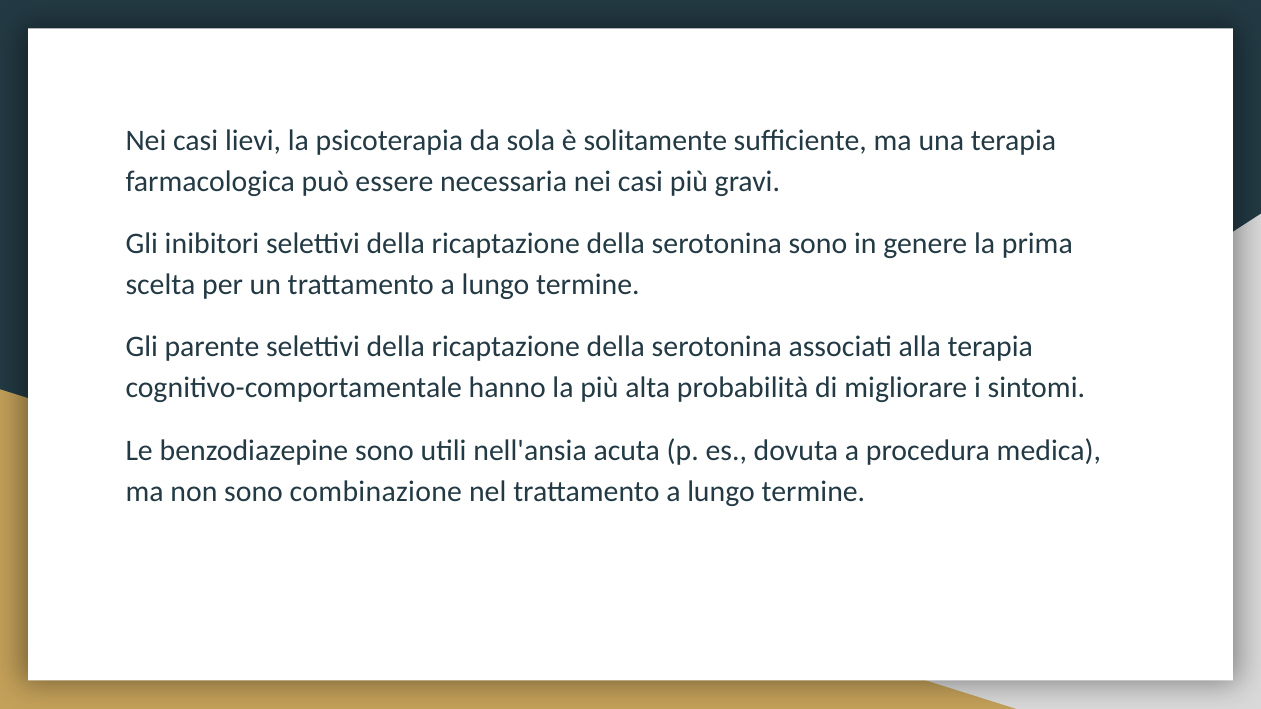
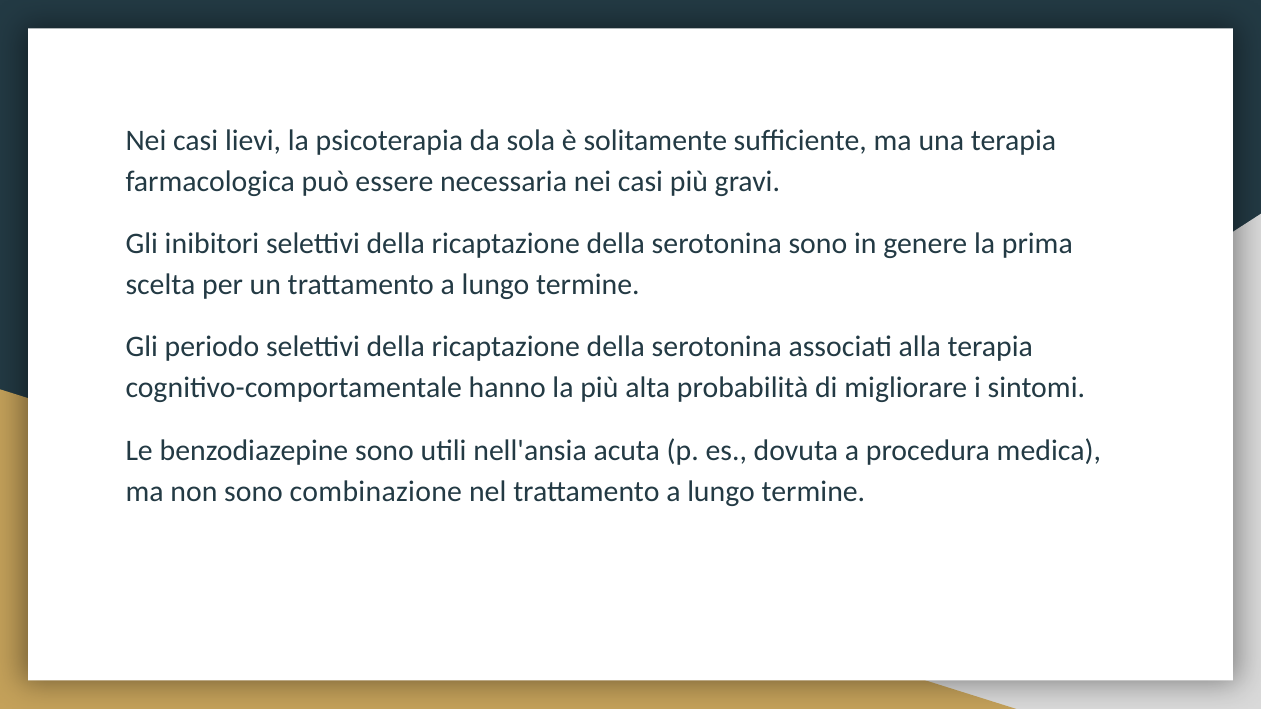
parente: parente -> periodo (212, 347)
